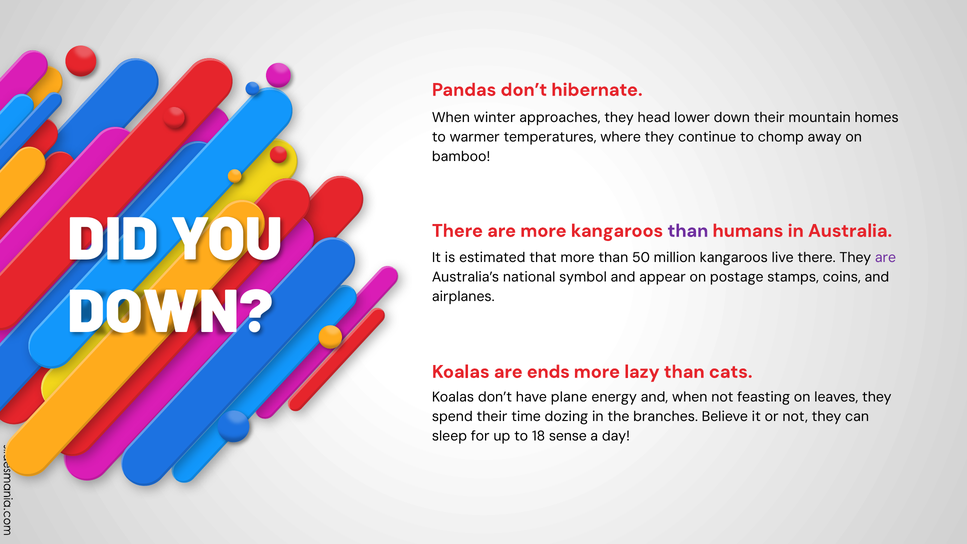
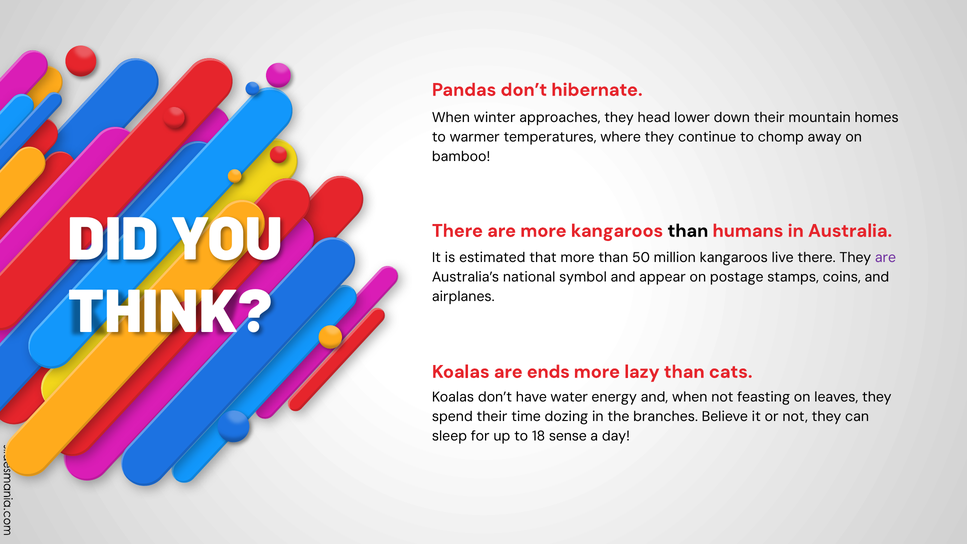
than colour: purple -> black (688, 231)
DOWN: DOWN -> THINK (170, 312)
plane: plane -> water (569, 397)
